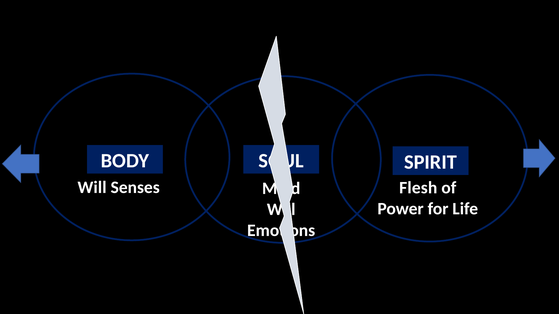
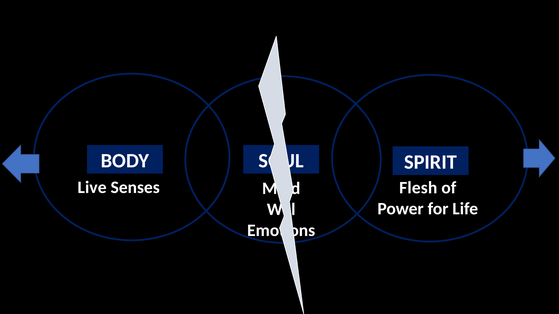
Will: Will -> Live (92, 188)
